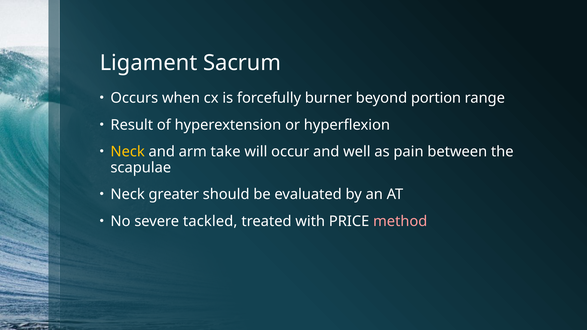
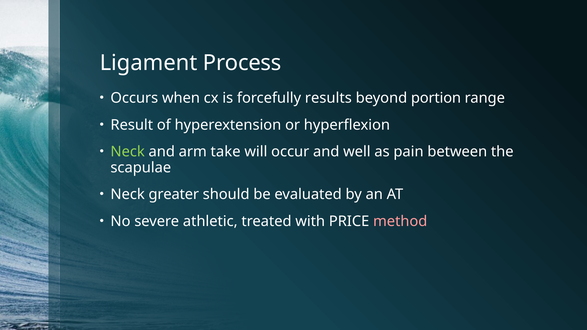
Sacrum: Sacrum -> Process (242, 63)
burner: burner -> results (328, 98)
Neck colour: yellow -> light green (128, 152)
tackled: tackled -> athletic (210, 221)
